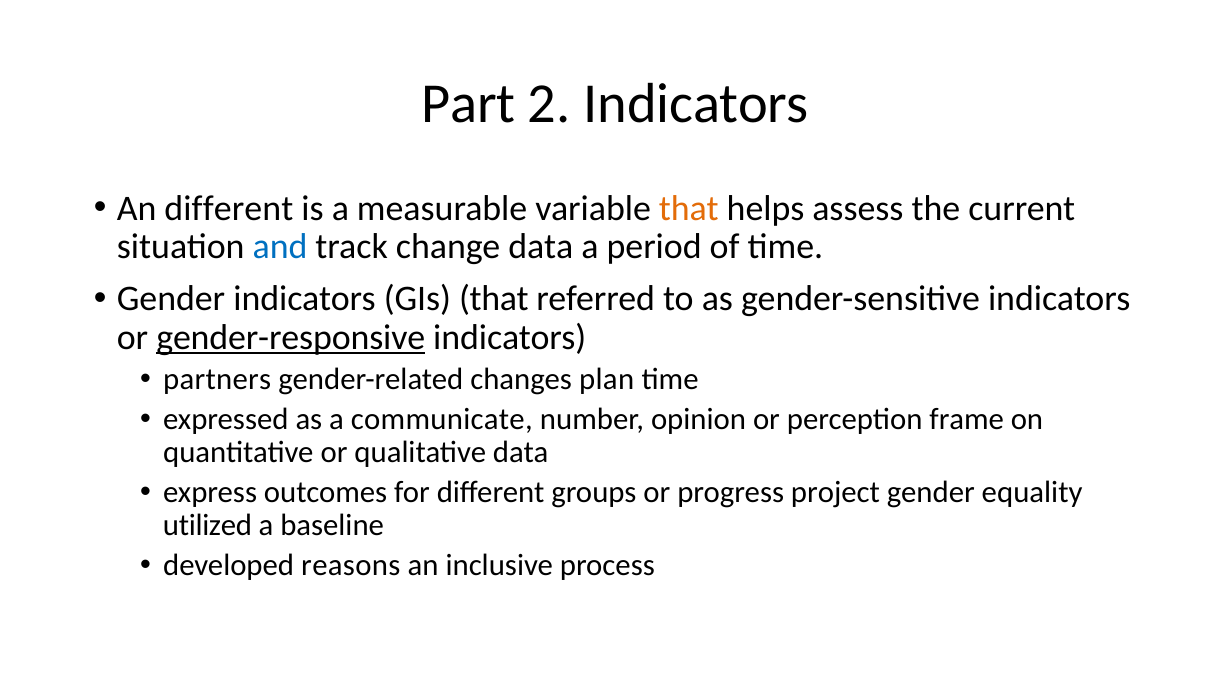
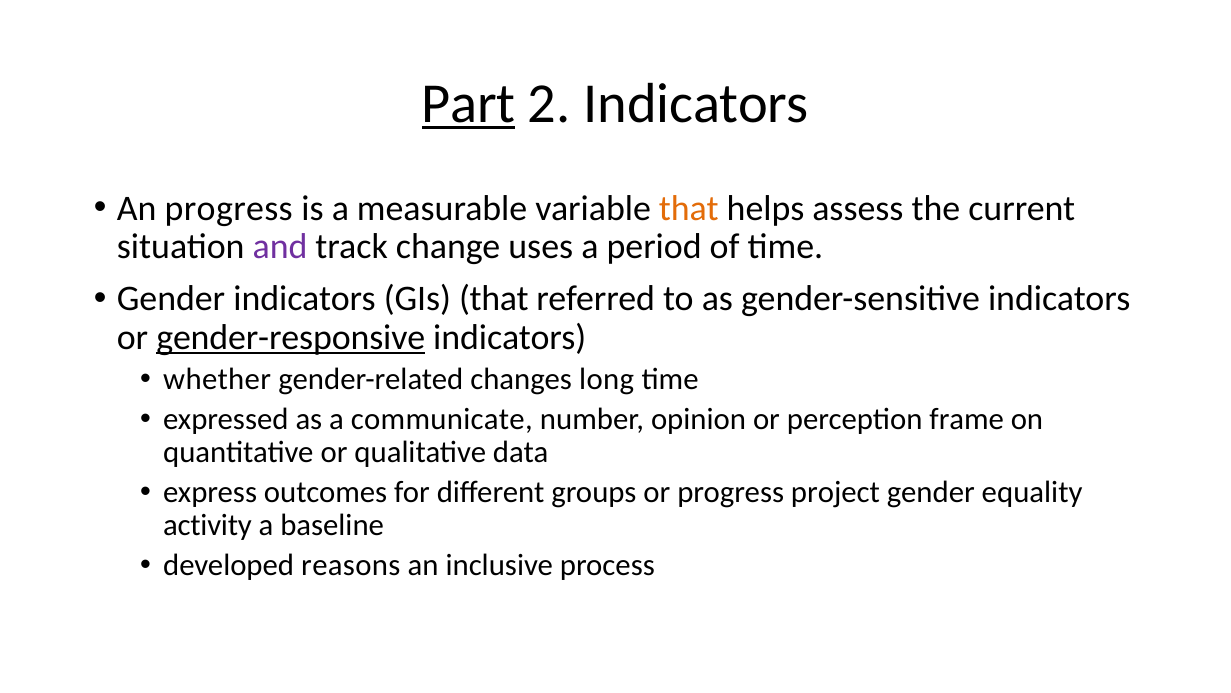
Part underline: none -> present (469, 103)
An different: different -> progress (229, 208)
and colour: blue -> purple (280, 247)
change data: data -> uses (541, 247)
partners: partners -> whether (217, 379)
plan: plan -> long (607, 379)
utilized: utilized -> activity (207, 525)
